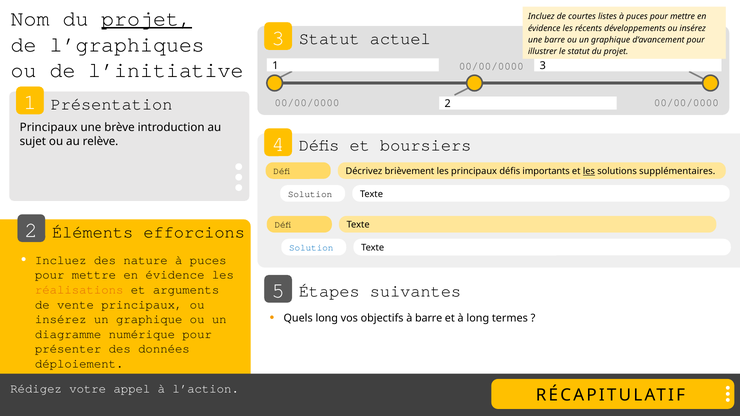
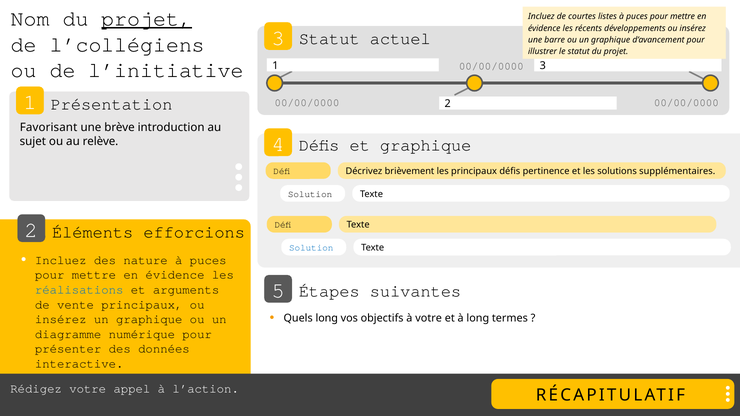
l’graphiques: l’graphiques -> l’collégiens (127, 44)
Principaux: Principaux -> Favorisant (49, 128)
et boursiers: boursiers -> graphique (426, 145)
importants: importants -> pertinence (546, 171)
les underline: present -> none (589, 171)
réalisations colour: orange -> blue (79, 290)
à barre: barre -> votre (429, 318)
déploiement: déploiement -> interactive (79, 364)
